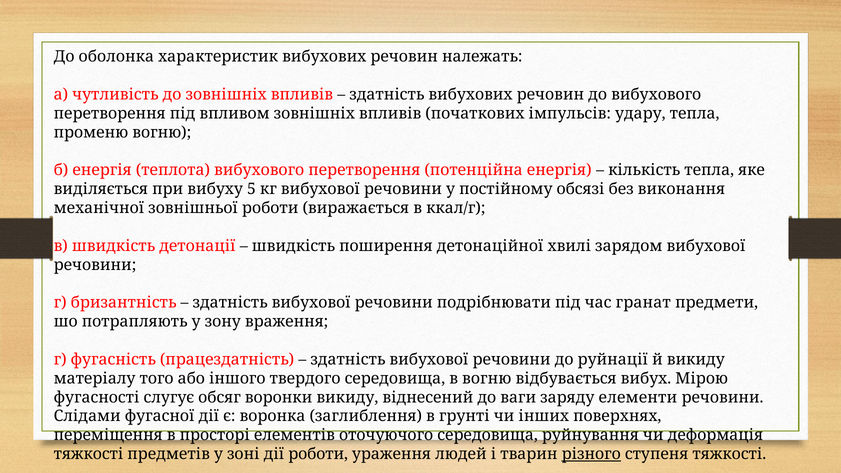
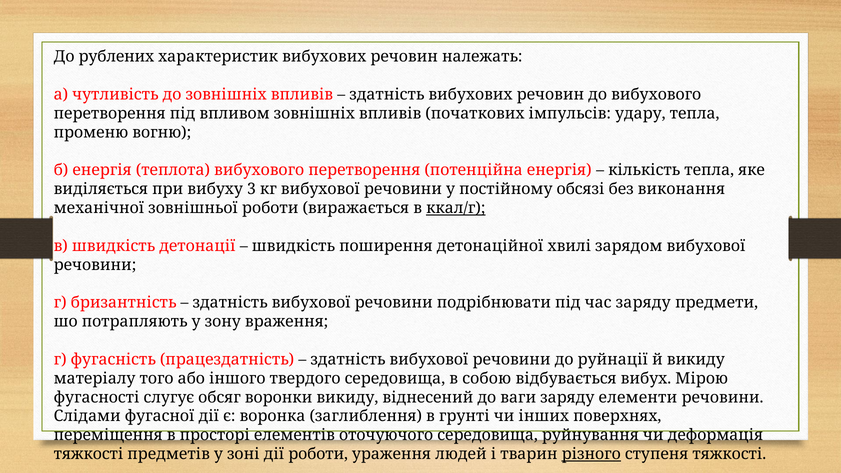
оболонка: оболонка -> рублених (116, 57)
5: 5 -> 3 (251, 189)
ккал/г underline: none -> present (456, 208)
час гранат: гранат -> заряду (643, 303)
в вогню: вогню -> собою (487, 378)
